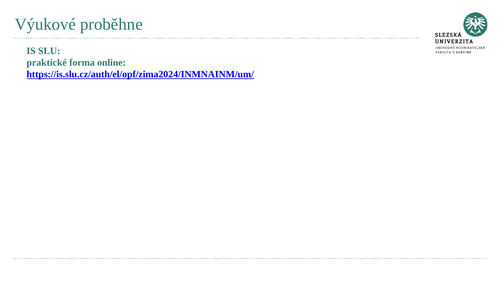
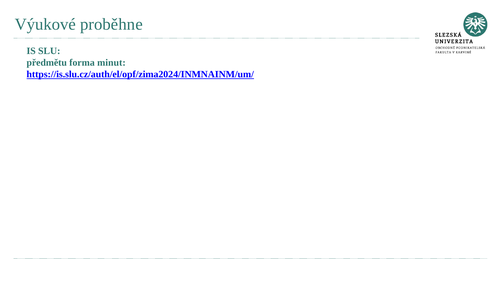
praktické: praktické -> předmětu (47, 63)
online: online -> minut (111, 63)
